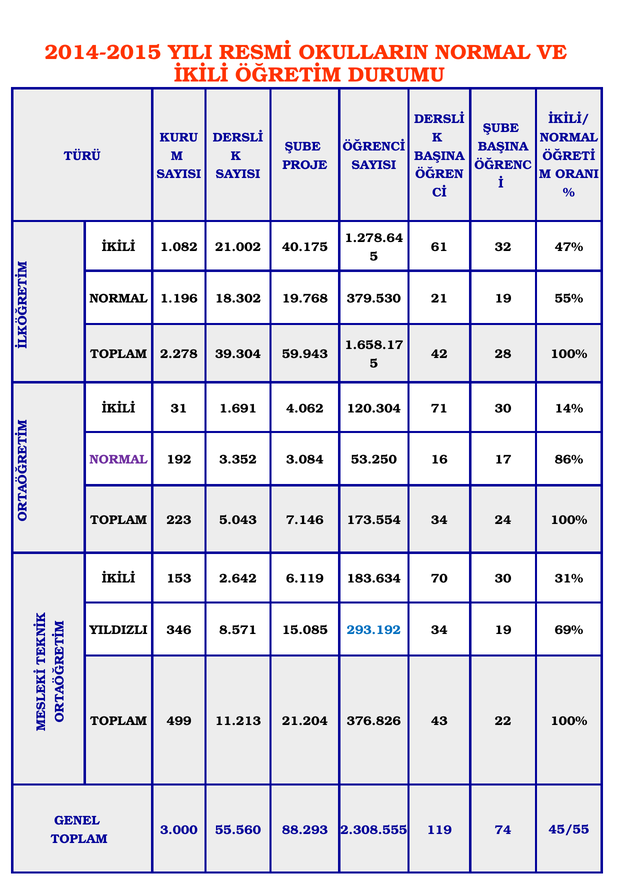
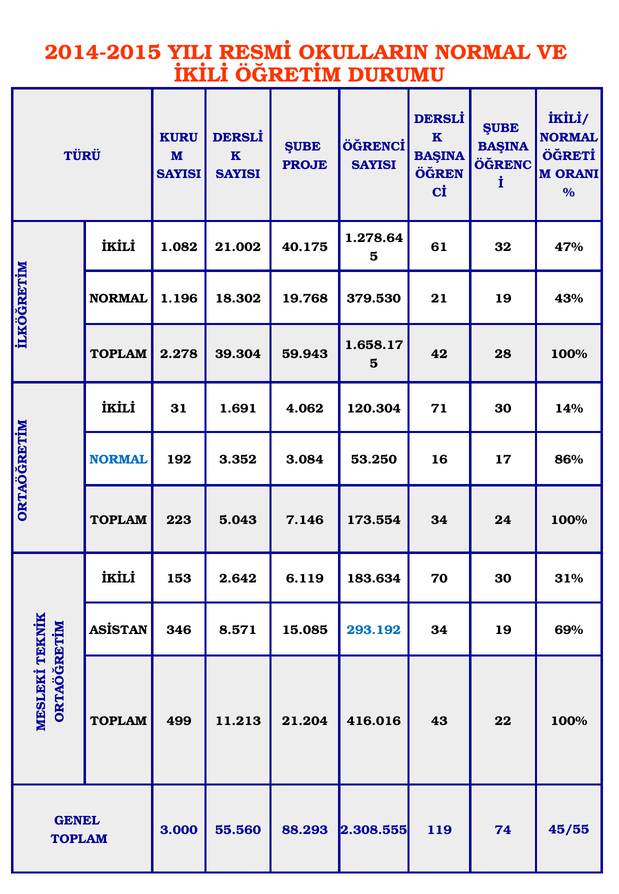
55%: 55% -> 43% (569, 299)
NORMAL colour: purple -> blue (118, 460)
YILDIZLI: YILDIZLI -> ASİSTAN (118, 630)
376.826: 376.826 -> 416.016 (374, 721)
